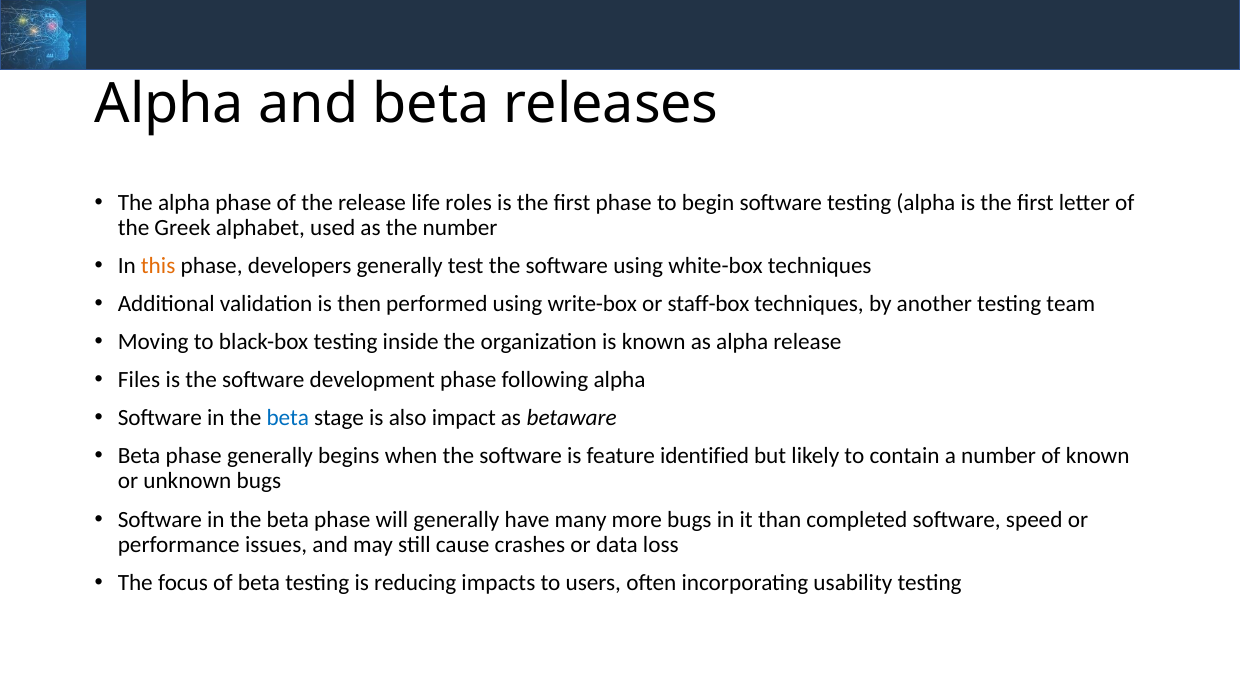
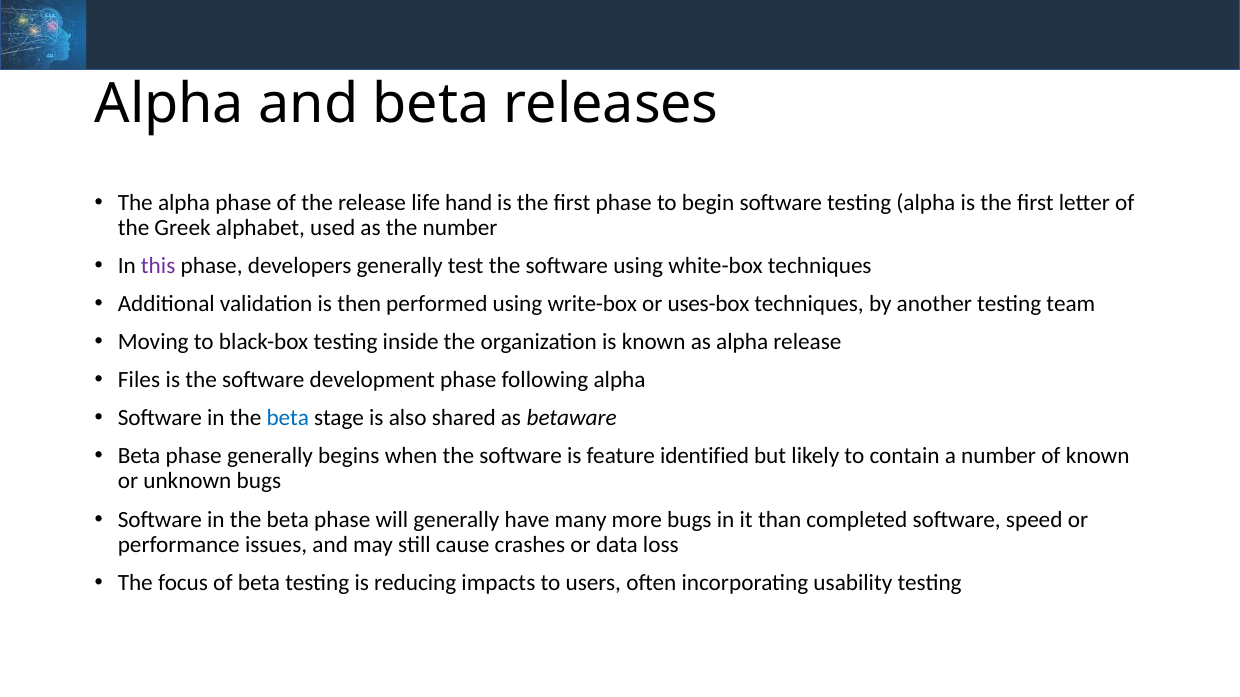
roles: roles -> hand (469, 203)
this colour: orange -> purple (158, 266)
staff-box: staff-box -> uses-box (709, 304)
impact: impact -> shared (464, 418)
